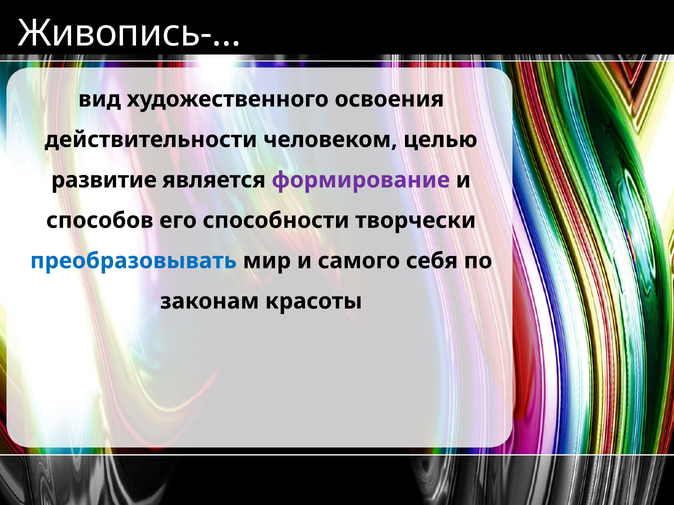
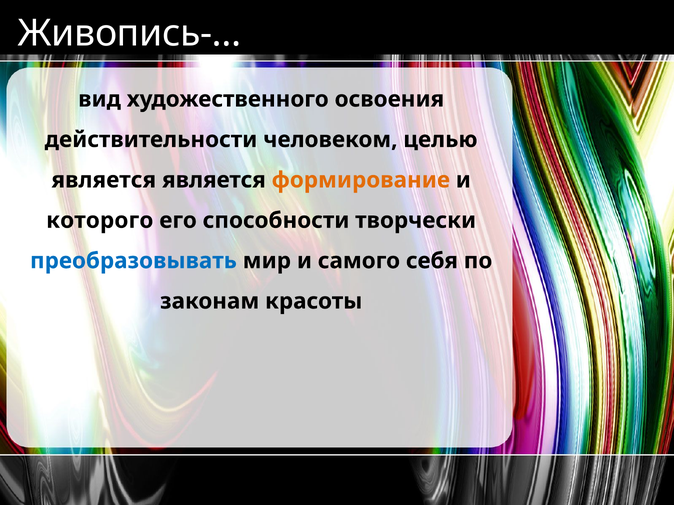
развитие: развитие -> является (104, 180)
формирование colour: purple -> orange (361, 180)
способов: способов -> которого (100, 221)
